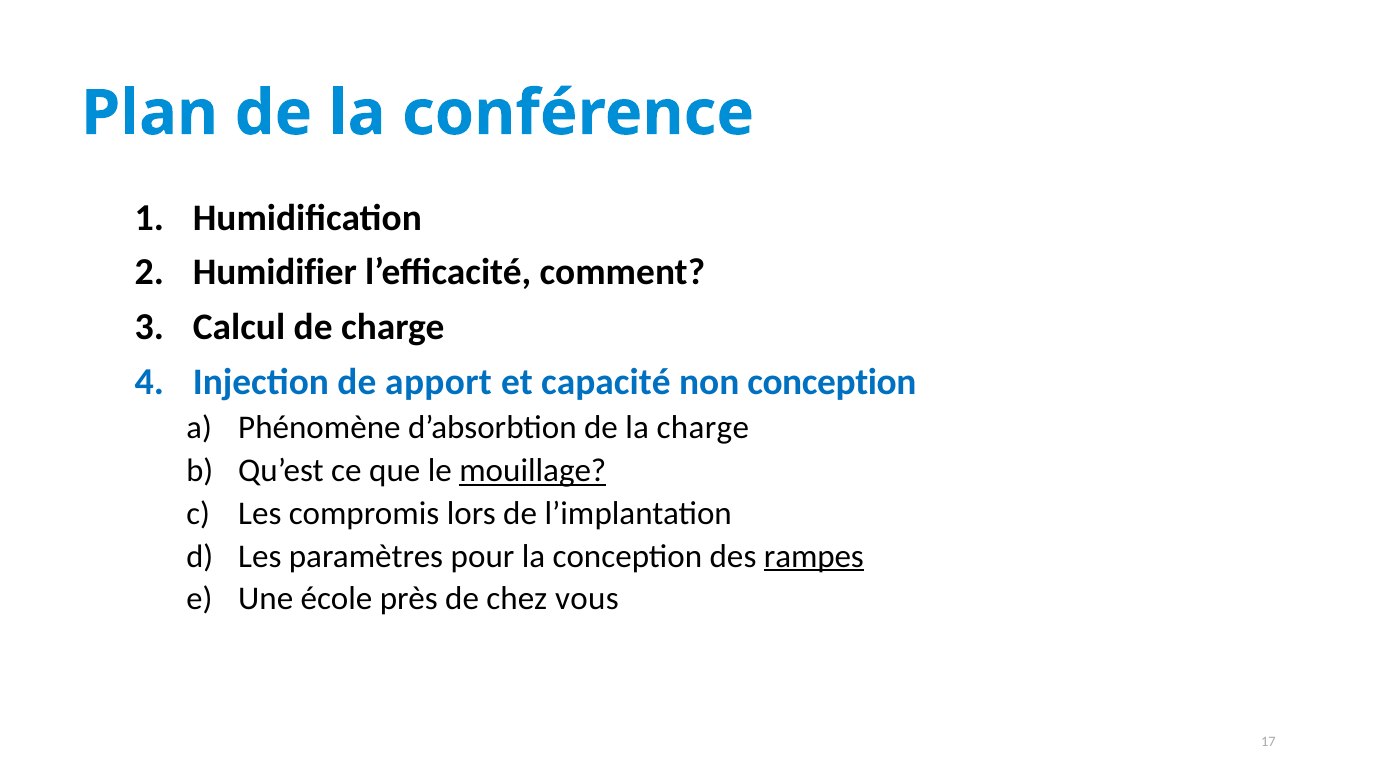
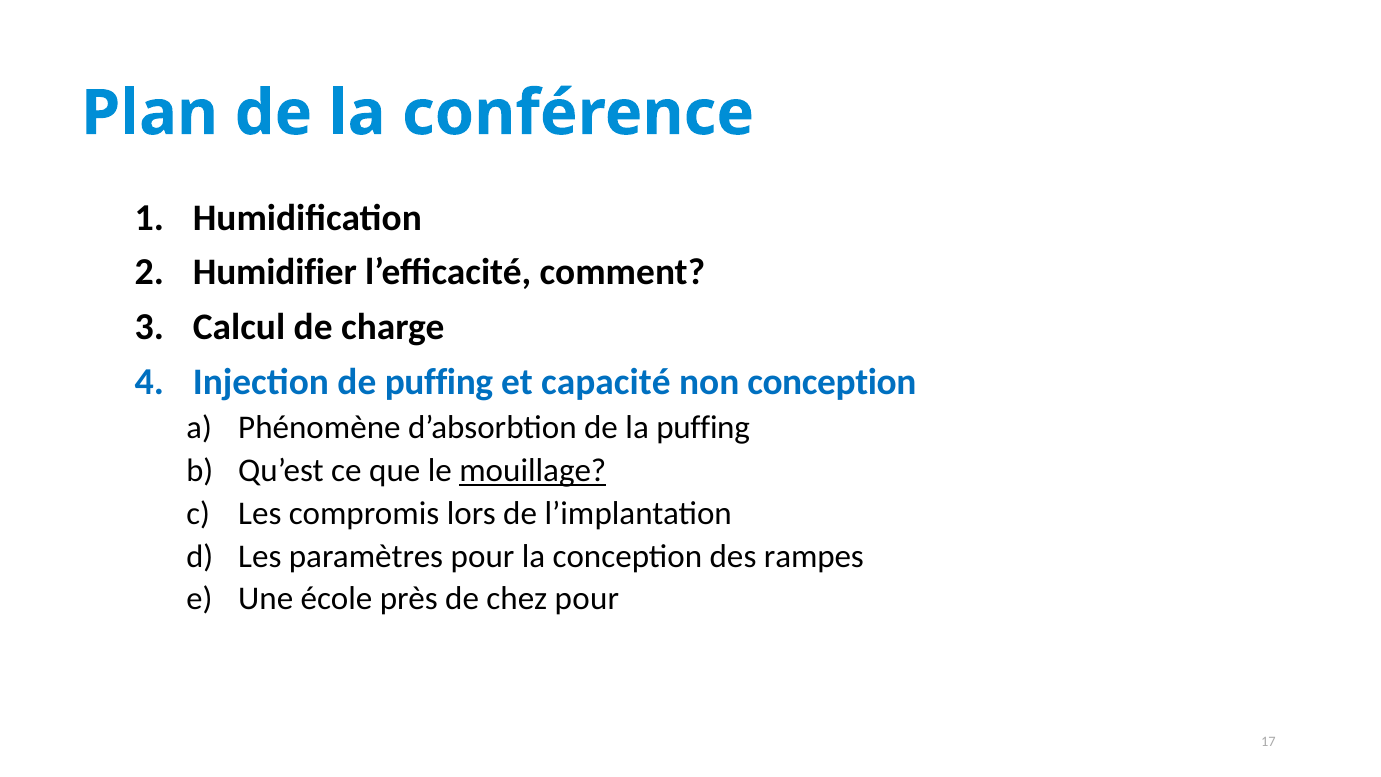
de apport: apport -> puffing (439, 382)
la charge: charge -> puffing (703, 427)
rampes underline: present -> none (814, 556)
chez vous: vous -> pour (587, 599)
